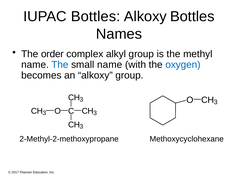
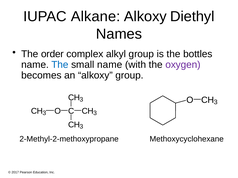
IUPAC Bottles: Bottles -> Alkane (96, 17)
Alkoxy Bottles: Bottles -> Diethyl (192, 17)
methyl: methyl -> bottles (198, 54)
oxygen colour: blue -> purple (183, 65)
